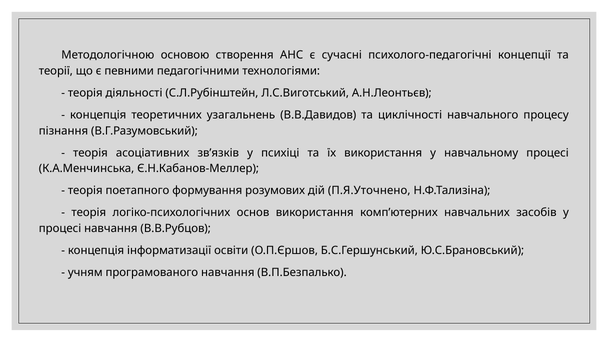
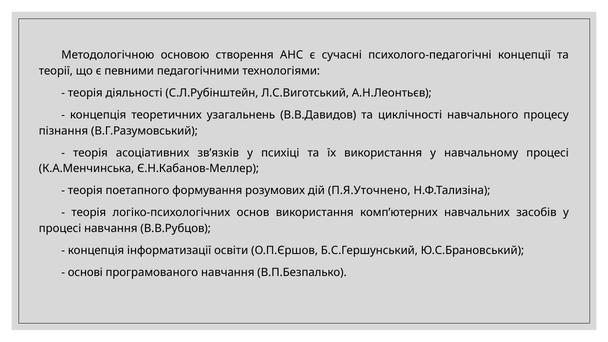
учням: учням -> основі (85, 273)
